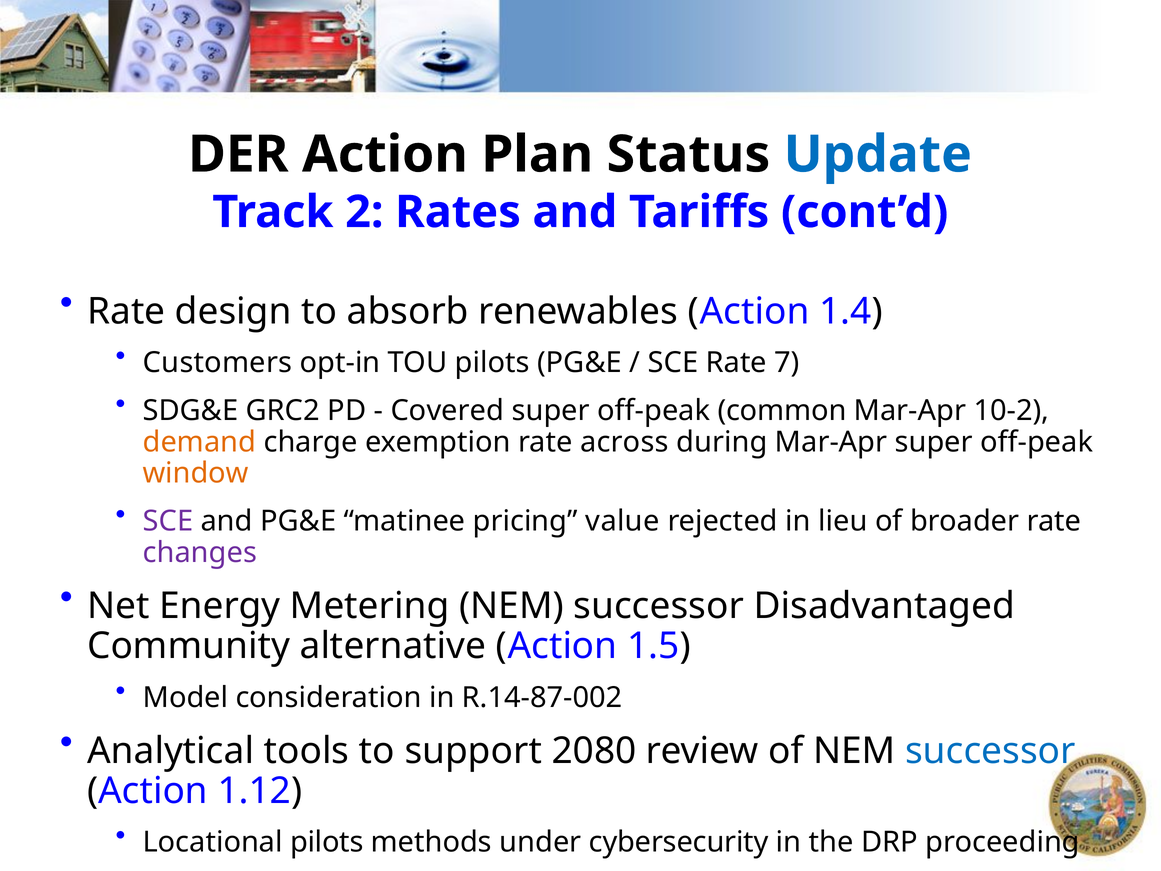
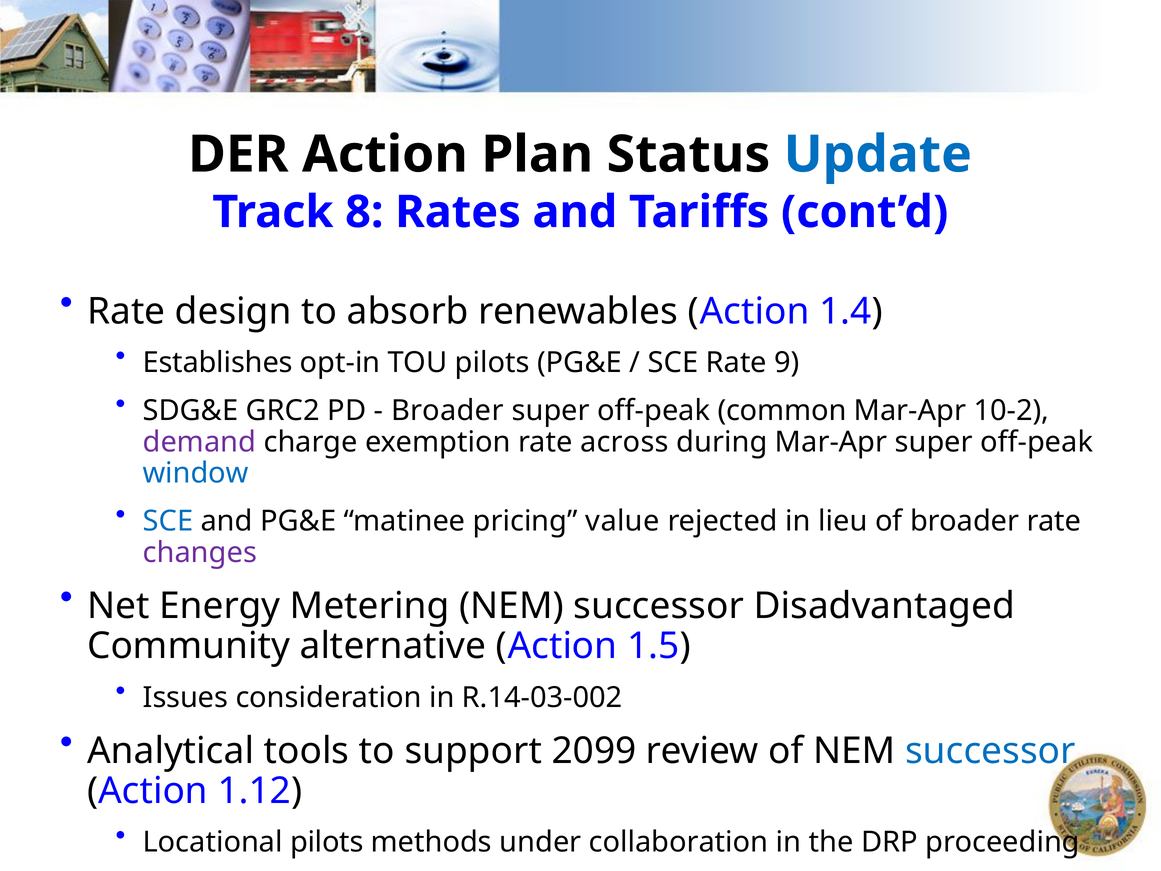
2: 2 -> 8 (364, 212)
Customers: Customers -> Establishes (218, 362)
7: 7 -> 9 (787, 362)
Covered: Covered -> Broader (447, 410)
demand colour: orange -> purple (199, 442)
window colour: orange -> blue (196, 473)
SCE colour: purple -> blue (168, 521)
Model: Model -> Issues (185, 697)
R.14-87-002: R.14-87-002 -> R.14-03-002 (542, 697)
2080: 2080 -> 2099 (594, 751)
cybersecurity: cybersecurity -> collaboration (679, 842)
